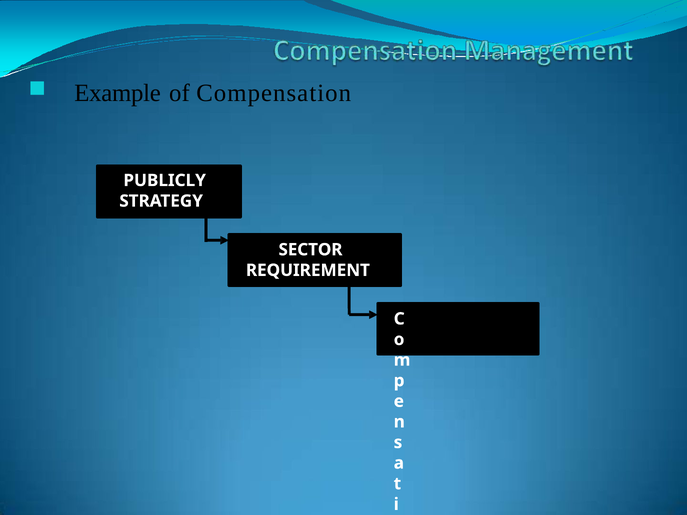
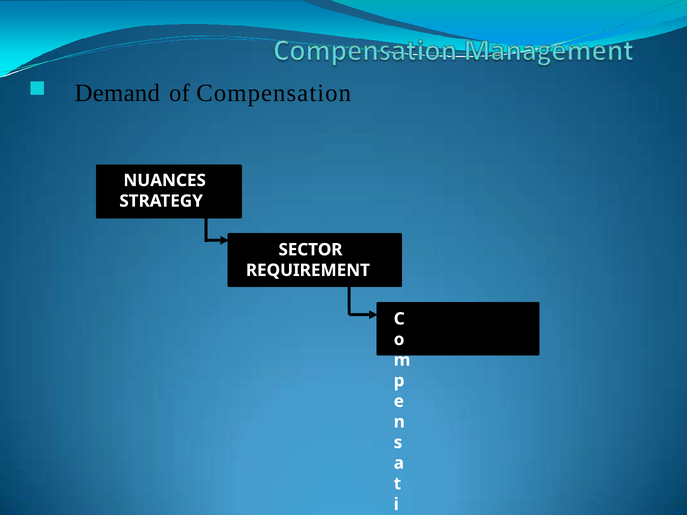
Example: Example -> Demand (117, 93)
PUBLICLY: PUBLICLY -> NUANCES (165, 180)
